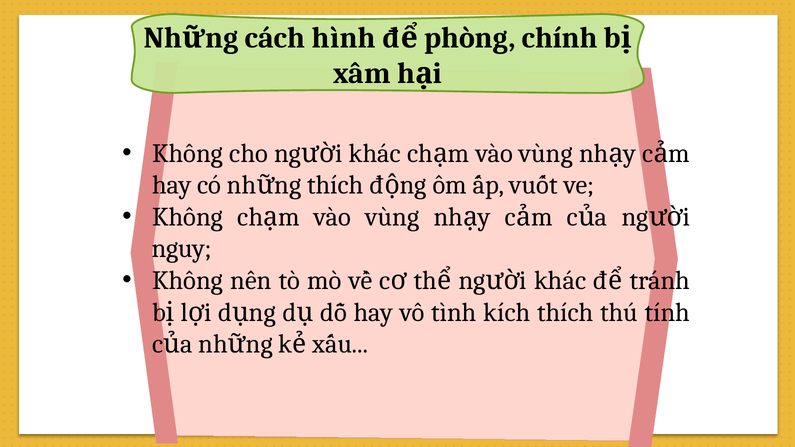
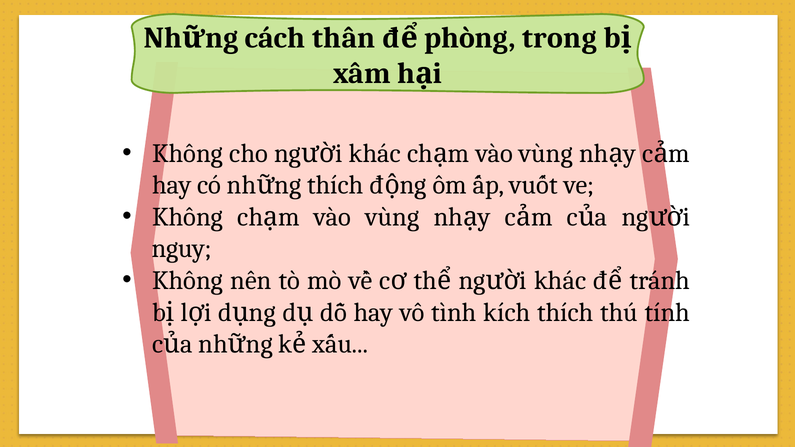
hình: hình -> thân (344, 38)
chính: chính -> trong (560, 38)
